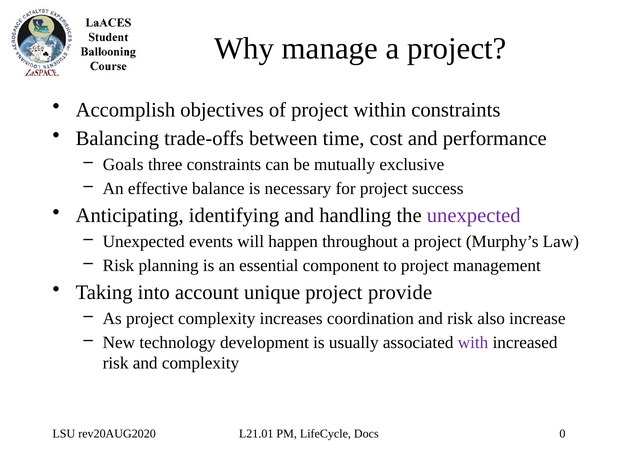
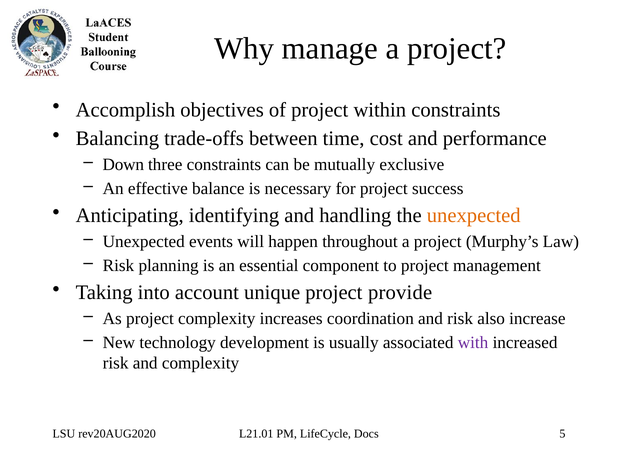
Goals: Goals -> Down (123, 164)
unexpected colour: purple -> orange (474, 215)
0: 0 -> 5 (562, 433)
